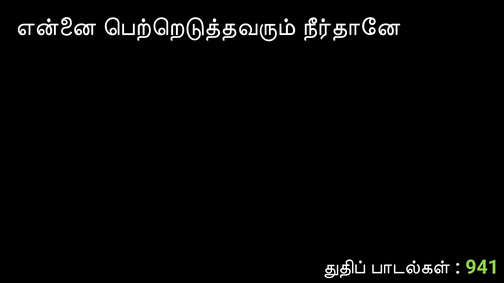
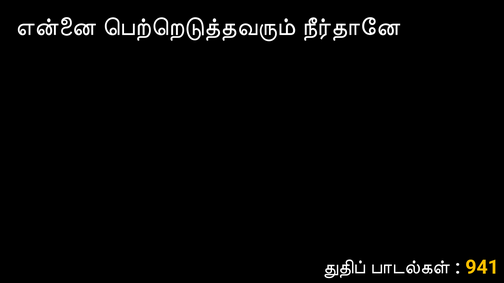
941 colour: light green -> yellow (482, 268)
